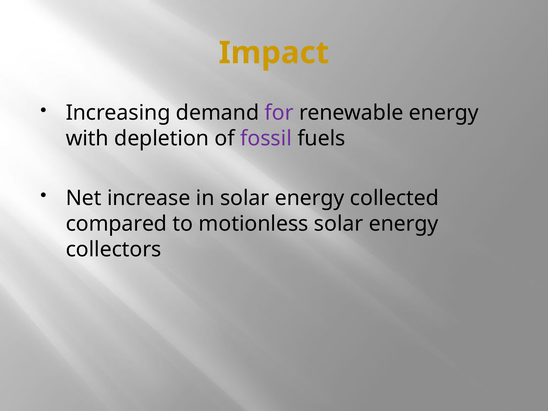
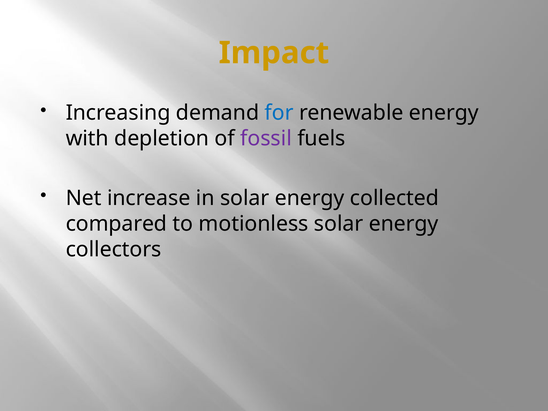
for colour: purple -> blue (279, 113)
